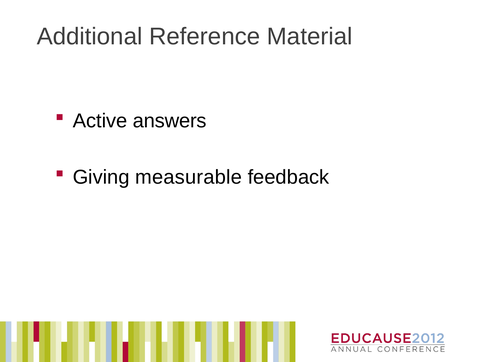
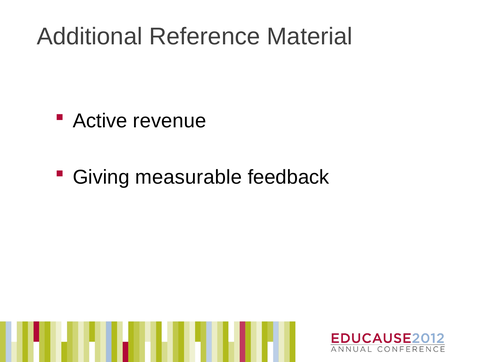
answers: answers -> revenue (170, 121)
